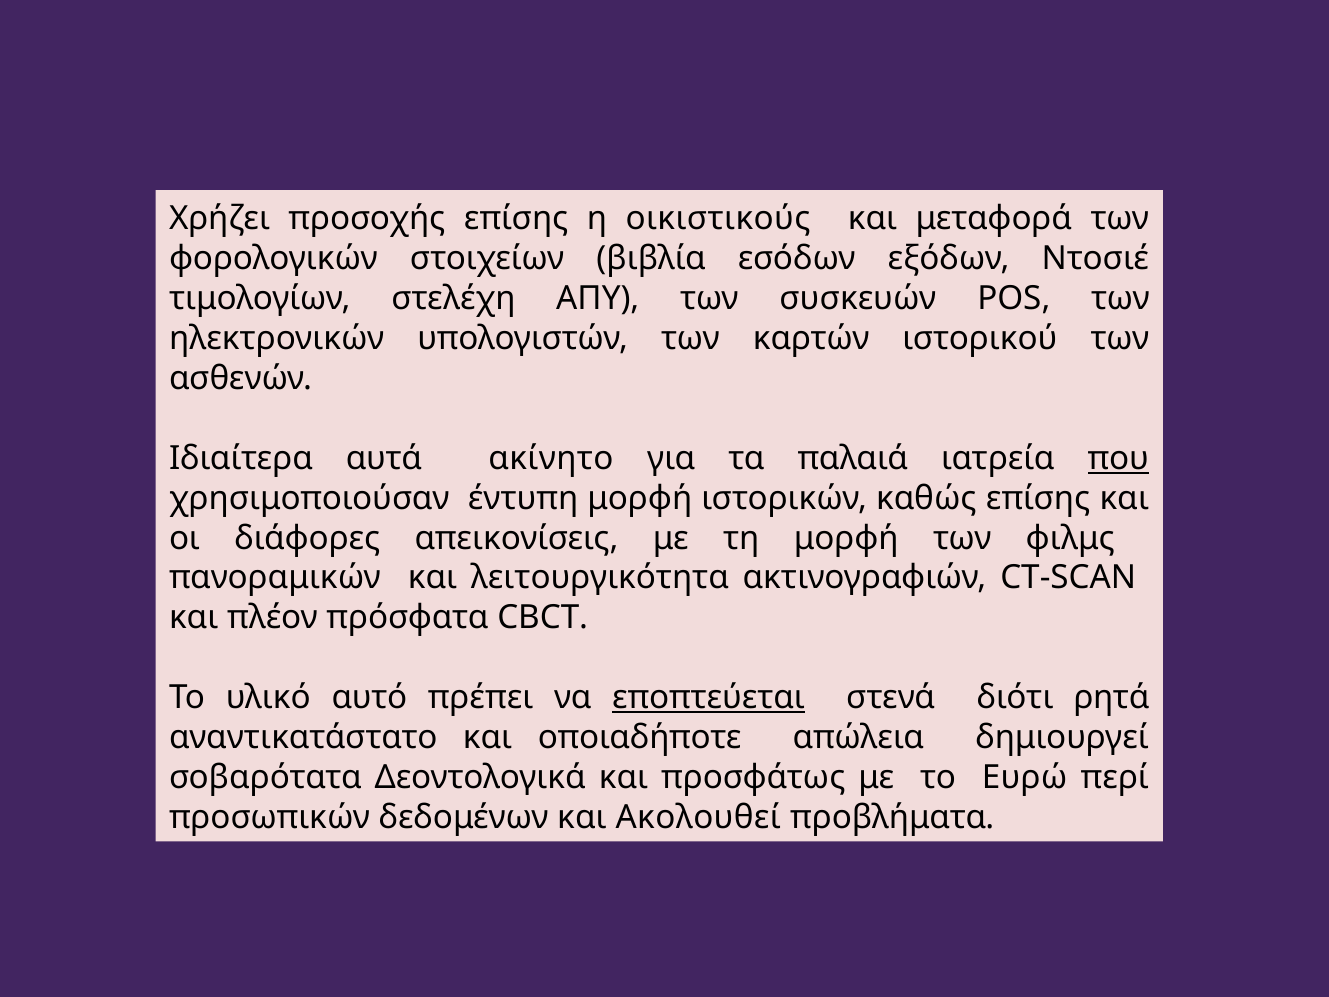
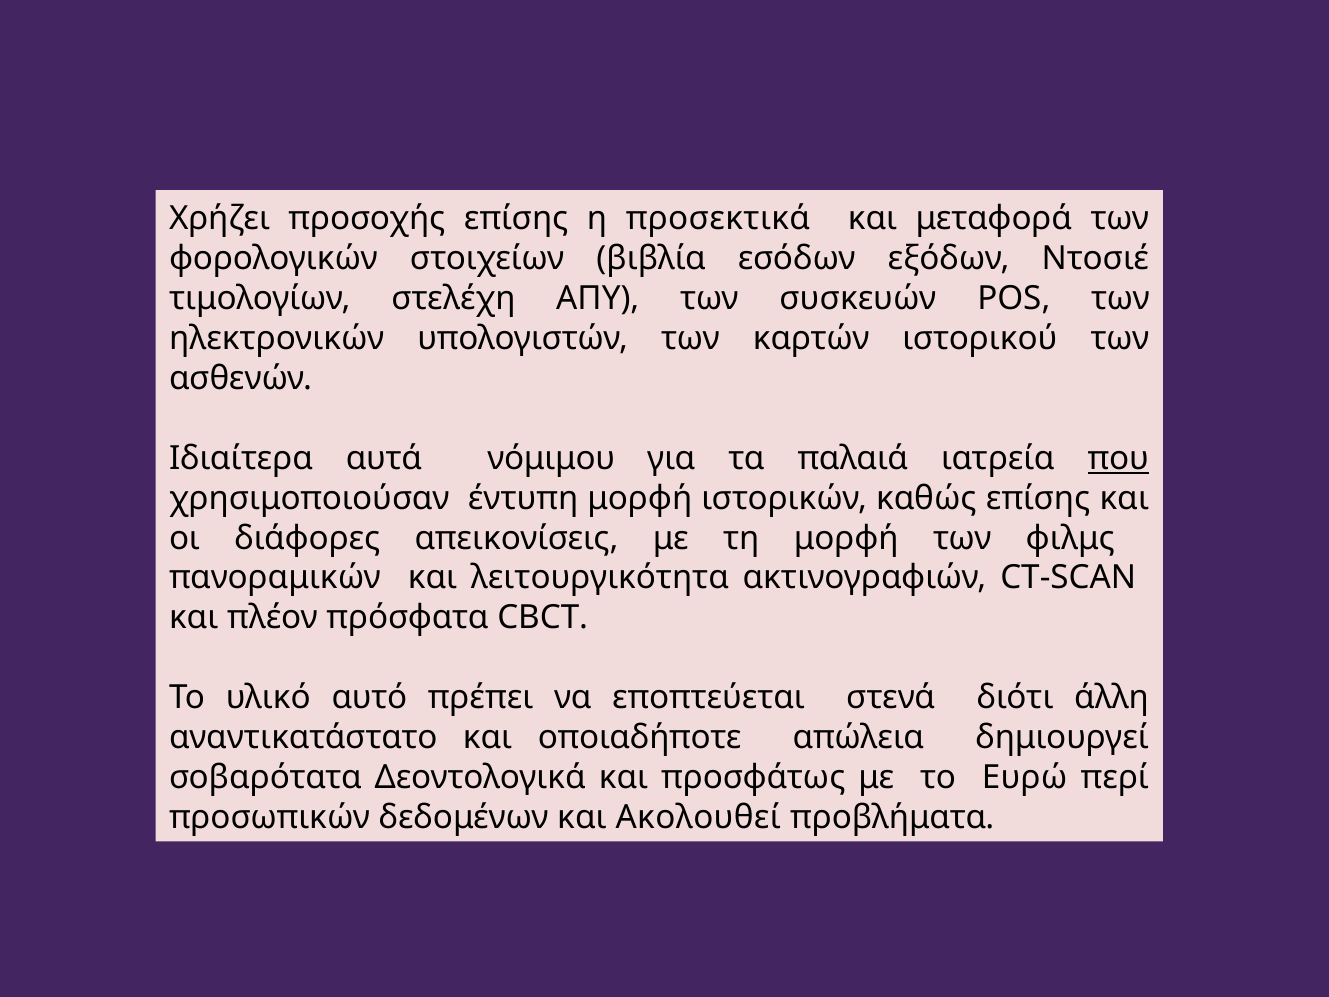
οικιστικούς: οικιστικούς -> προσεκτικά (718, 219)
ακίνητο: ακίνητο -> νόμιμου (551, 458)
εποπτεύεται underline: present -> none (709, 697)
ρητά: ρητά -> άλλη (1112, 697)
